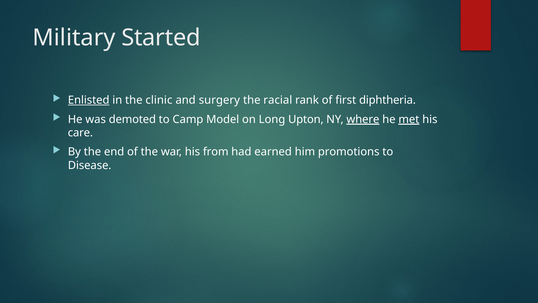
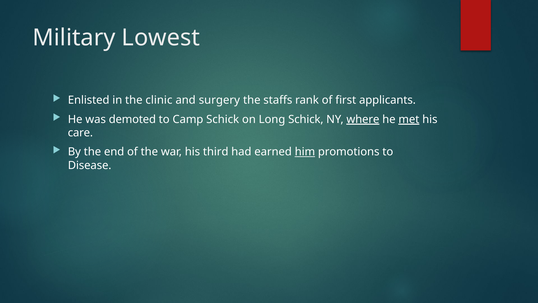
Started: Started -> Lowest (161, 38)
Enlisted underline: present -> none (89, 100)
racial: racial -> staffs (278, 100)
diphtheria: diphtheria -> applicants (387, 100)
Camp Model: Model -> Schick (223, 119)
Long Upton: Upton -> Schick (306, 119)
from: from -> third (216, 152)
him underline: none -> present (305, 152)
